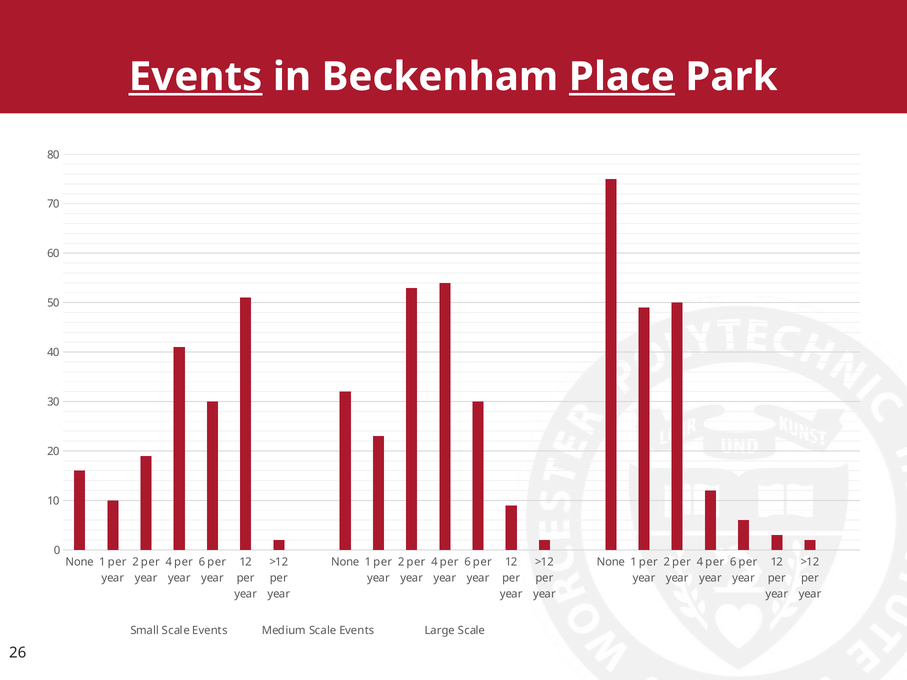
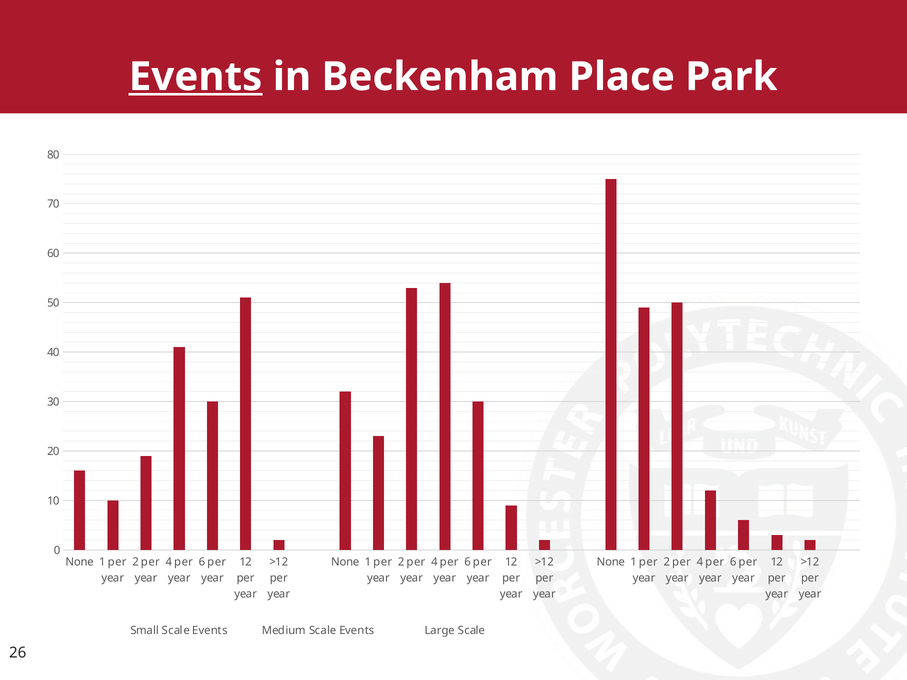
Place underline: present -> none (622, 77)
